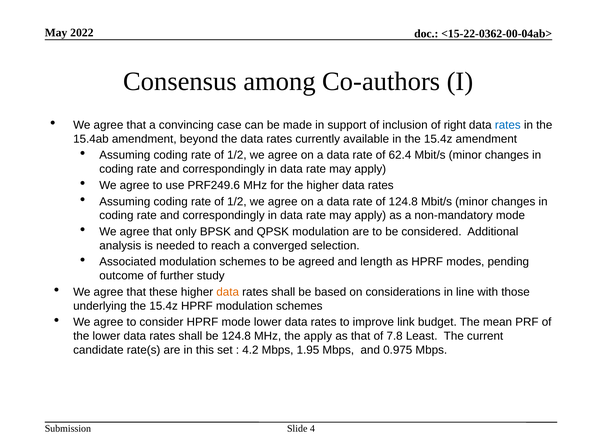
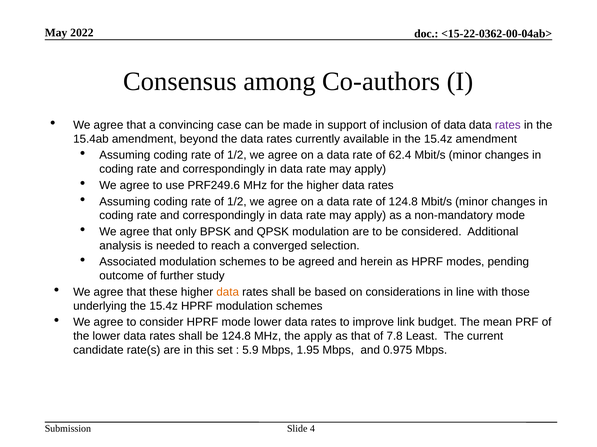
of right: right -> data (455, 125)
rates colour: blue -> purple (508, 125)
length: length -> herein (376, 262)
4.2: 4.2 -> 5.9 (250, 351)
